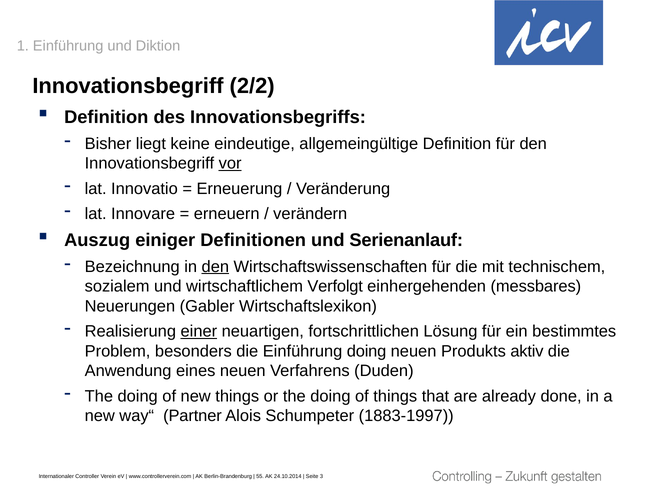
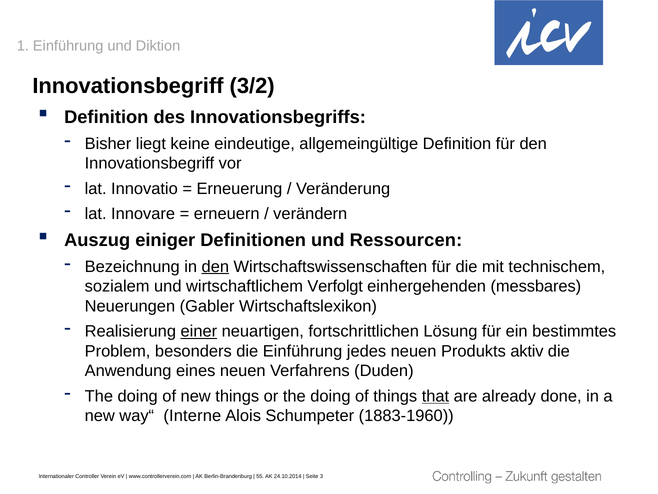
2/2: 2/2 -> 3/2 (252, 86)
vor underline: present -> none (230, 163)
Serienanlauf: Serienanlauf -> Ressourcen (406, 240)
Einführung doing: doing -> jedes (367, 351)
that underline: none -> present (435, 396)
Partner: Partner -> Interne (192, 416)
1883-1997: 1883-1997 -> 1883-1960 (406, 416)
